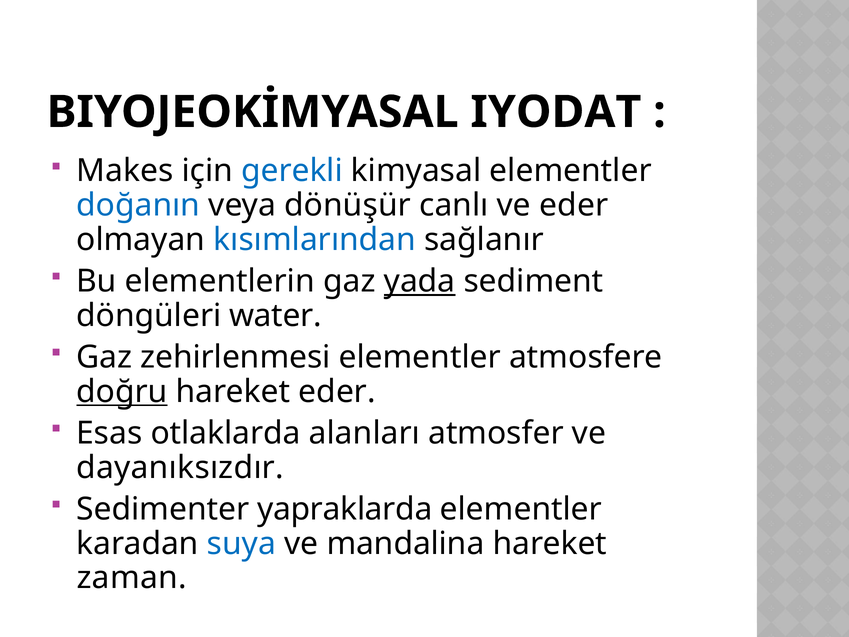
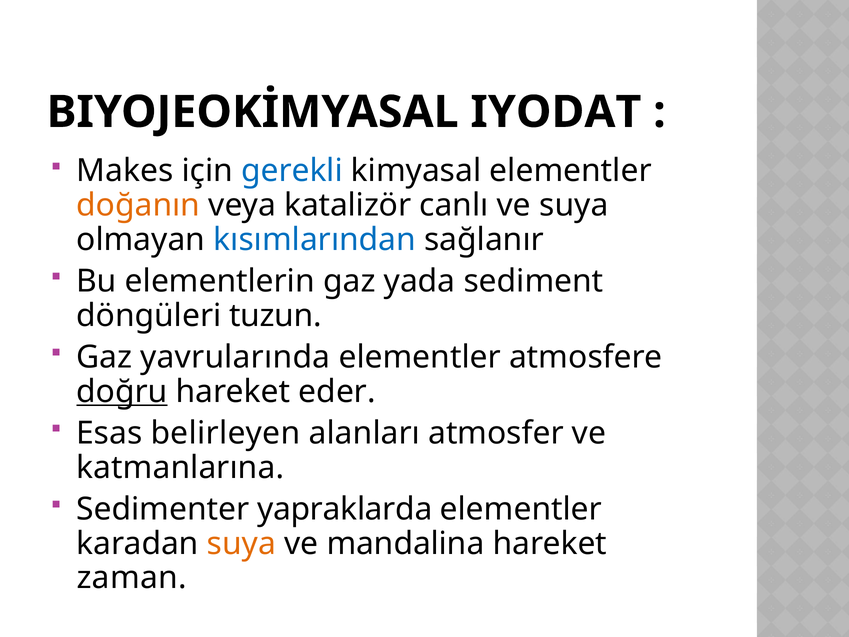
doğanın colour: blue -> orange (138, 205)
dönüşür: dönüşür -> katalizör (348, 205)
ve eder: eder -> suya (574, 205)
yada underline: present -> none (420, 281)
water: water -> tuzun (275, 315)
zehirlenmesi: zehirlenmesi -> yavrularında (235, 357)
otlaklarda: otlaklarda -> belirleyen (225, 433)
dayanıksızdır: dayanıksızdır -> katmanlarına (180, 467)
suya colour: blue -> orange (241, 543)
